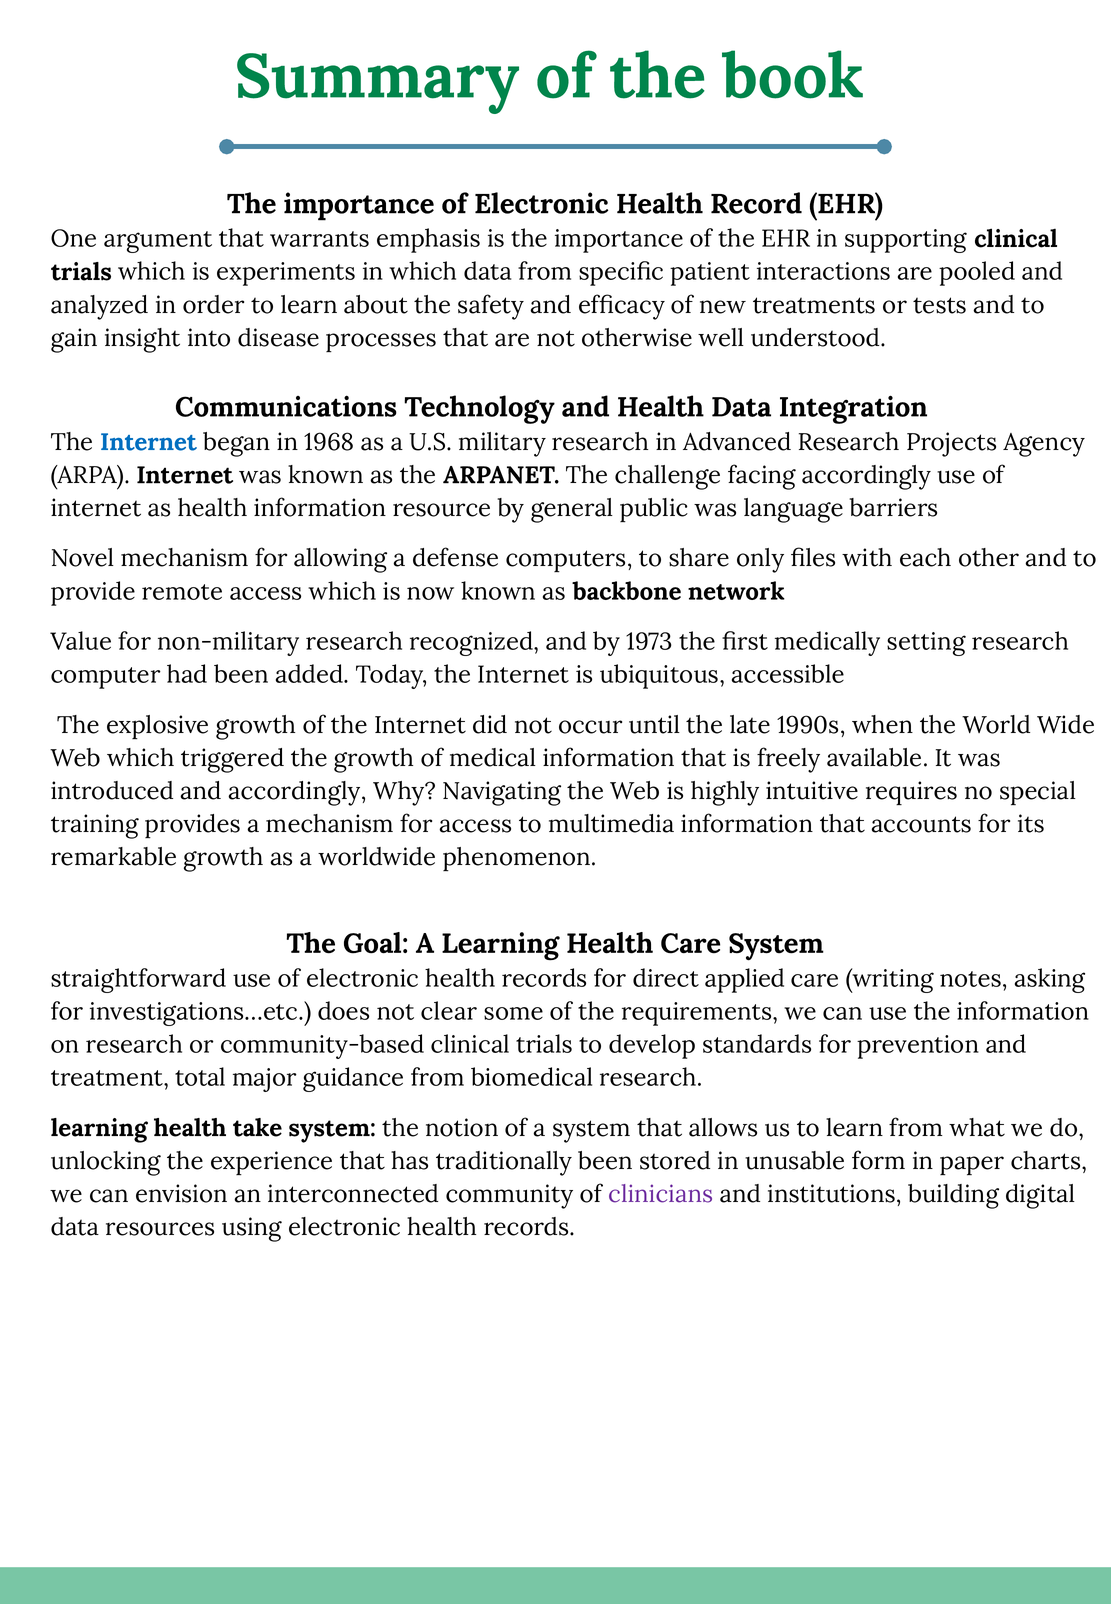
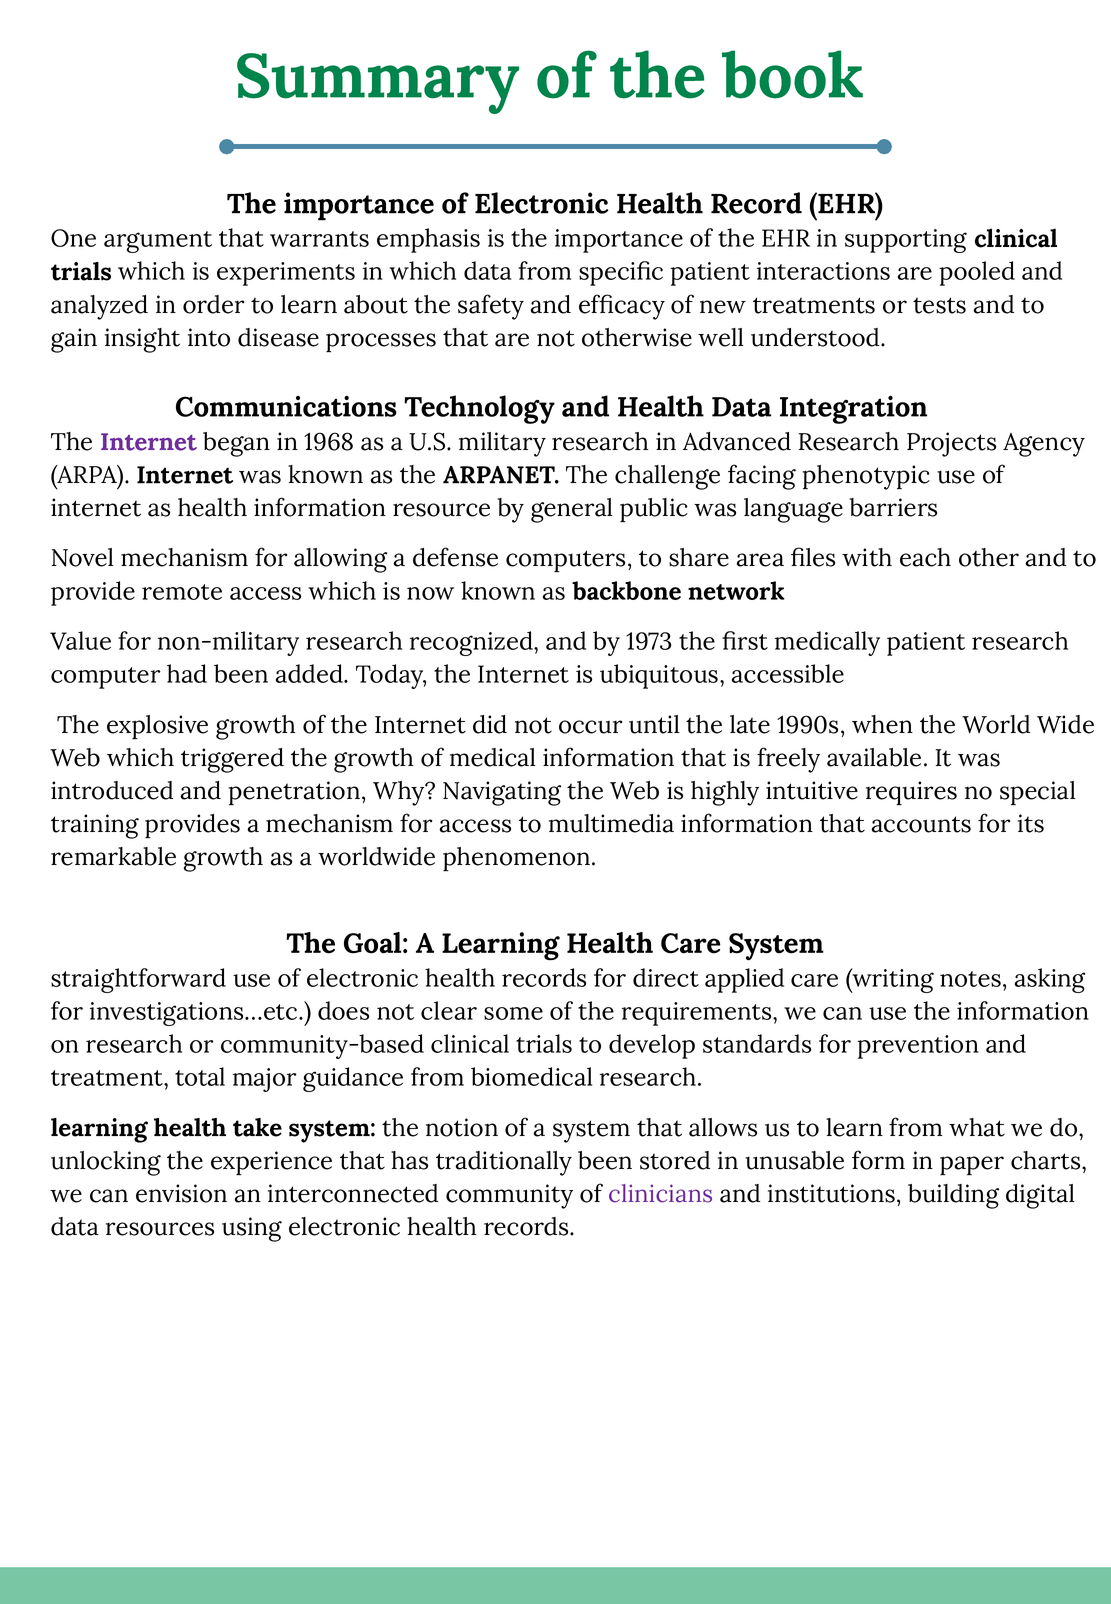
Internet colour: blue -> purple (148, 442)
facing accordingly: accordingly -> phenotypic (866, 476)
only: only -> area (760, 559)
medically setting: setting -> patient (926, 642)
and accordingly: accordingly -> penetration (297, 792)
